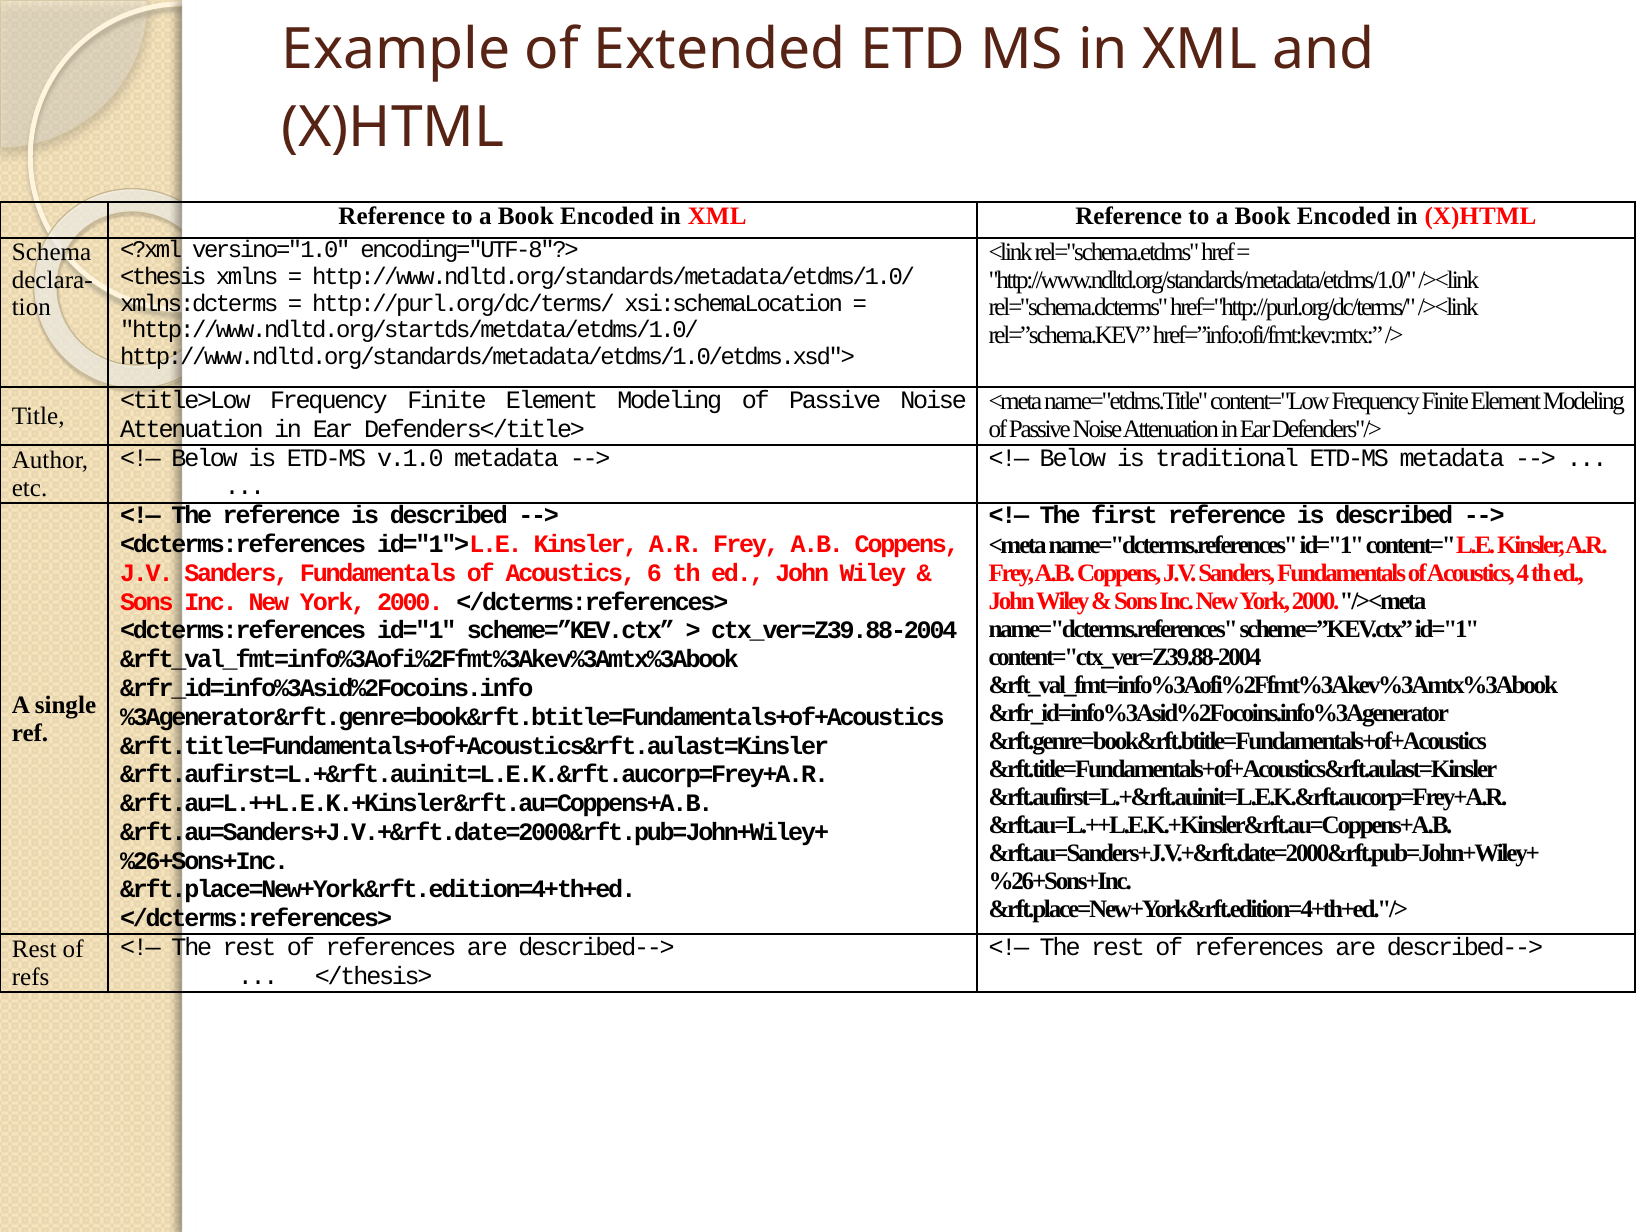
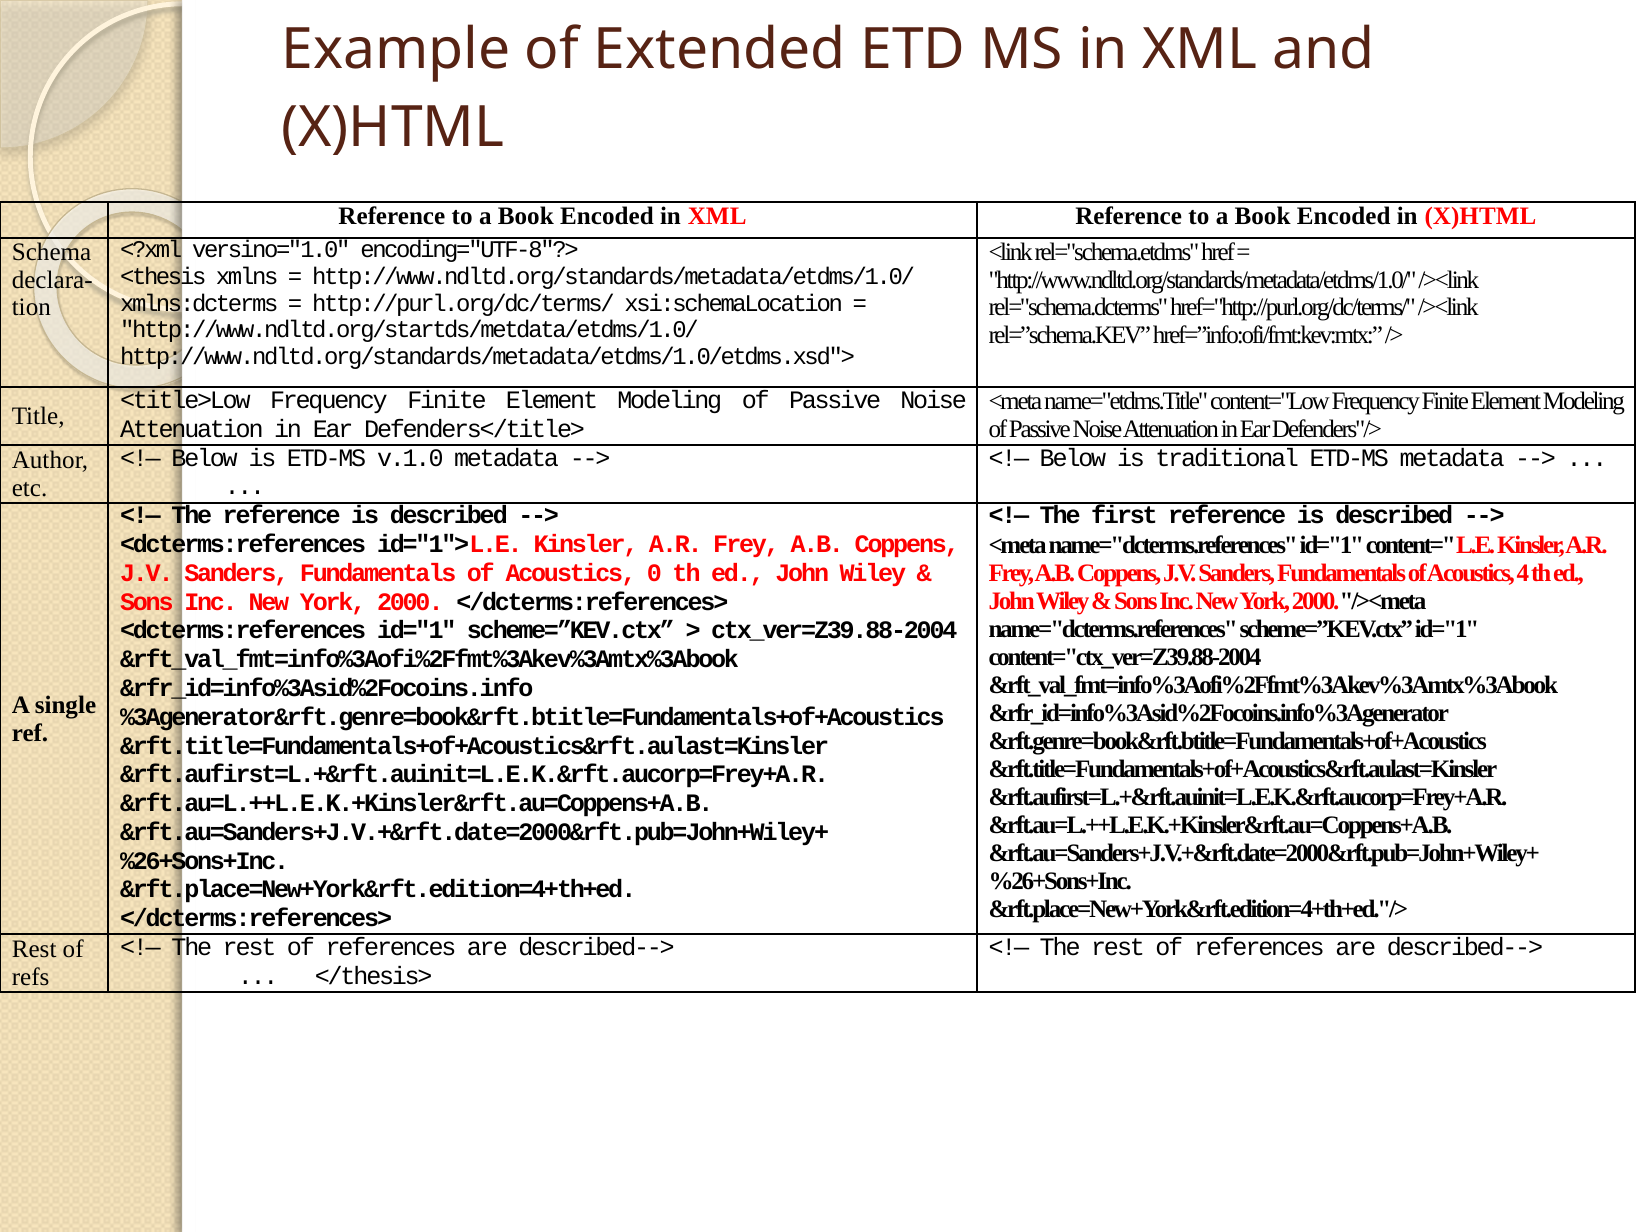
6: 6 -> 0 (654, 573)
